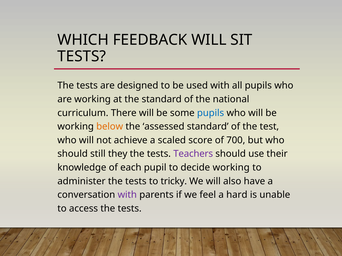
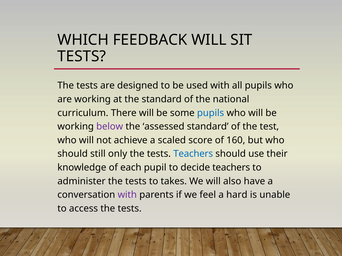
below colour: orange -> purple (110, 127)
700: 700 -> 160 (236, 140)
they: they -> only (118, 154)
Teachers colour: purple -> blue (193, 154)
decide working: working -> teachers (231, 168)
tricky: tricky -> takes (174, 182)
